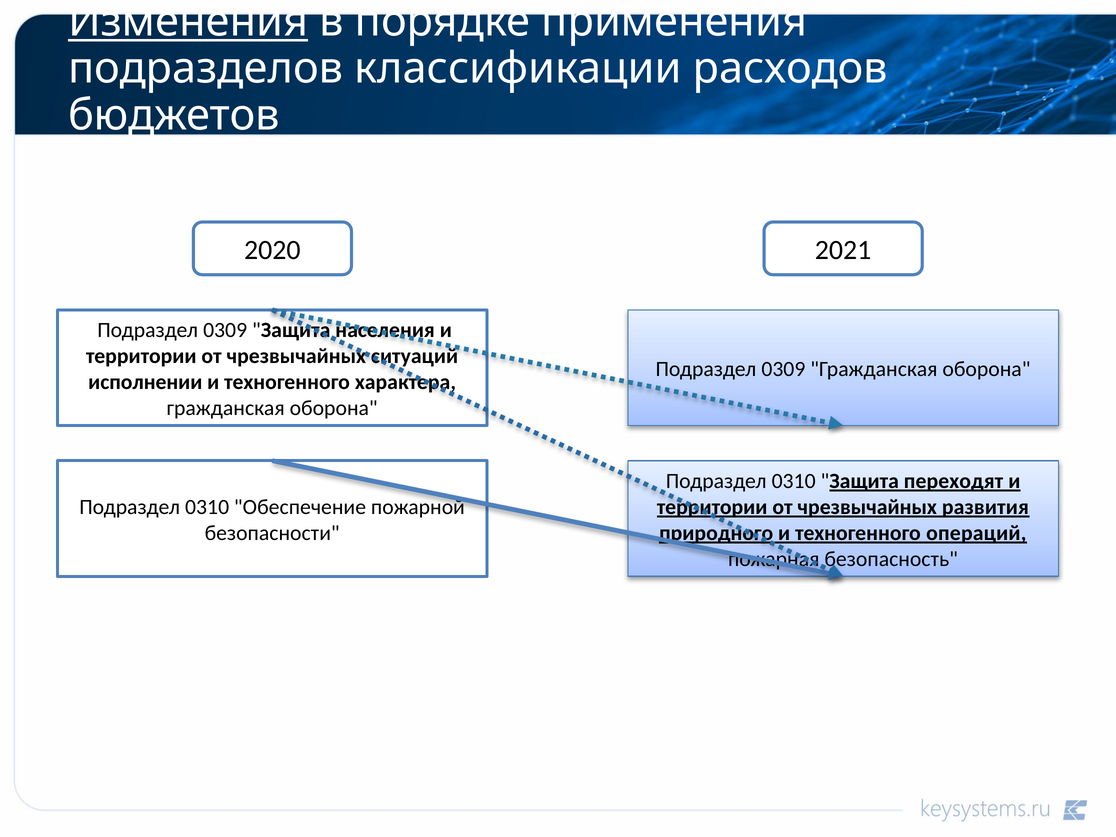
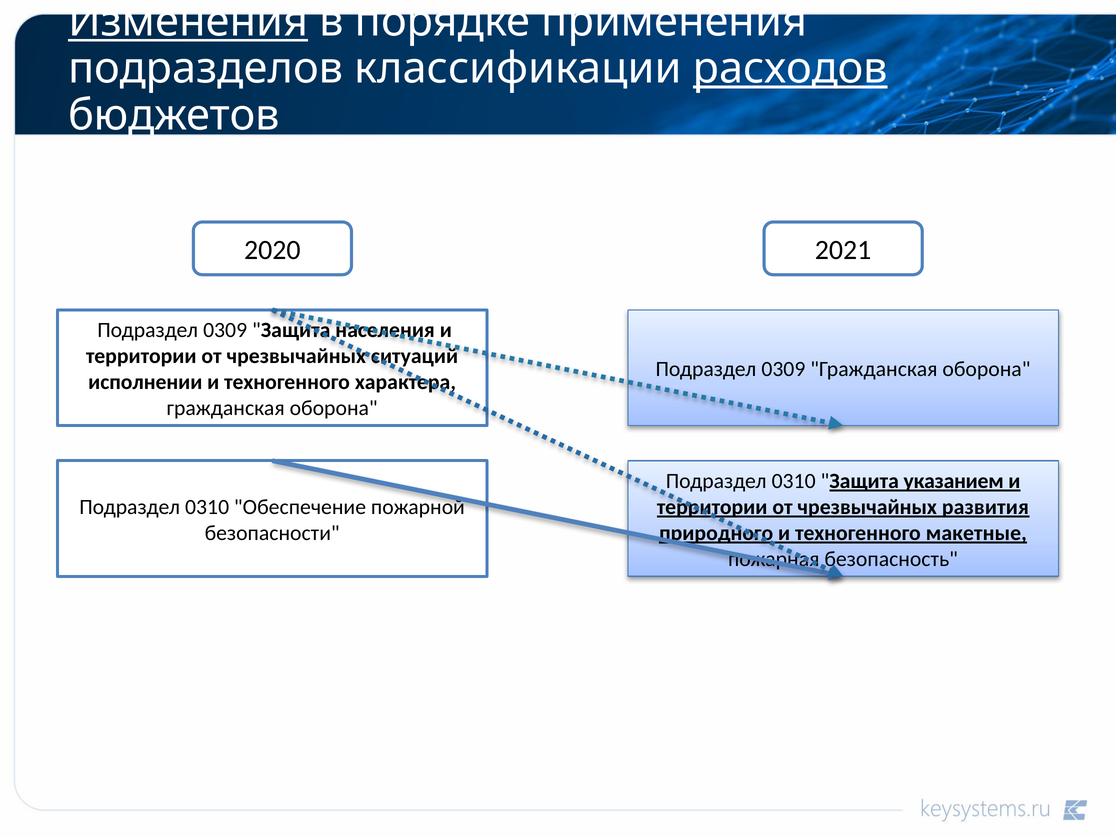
расходов underline: none -> present (790, 68)
переходят: переходят -> указанием (954, 481)
операций: операций -> макетные (976, 533)
